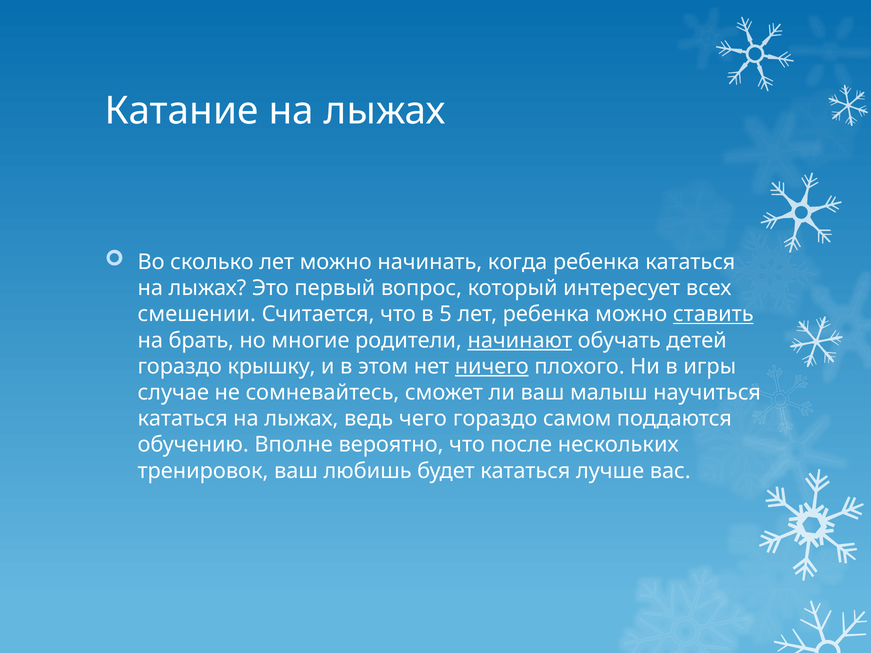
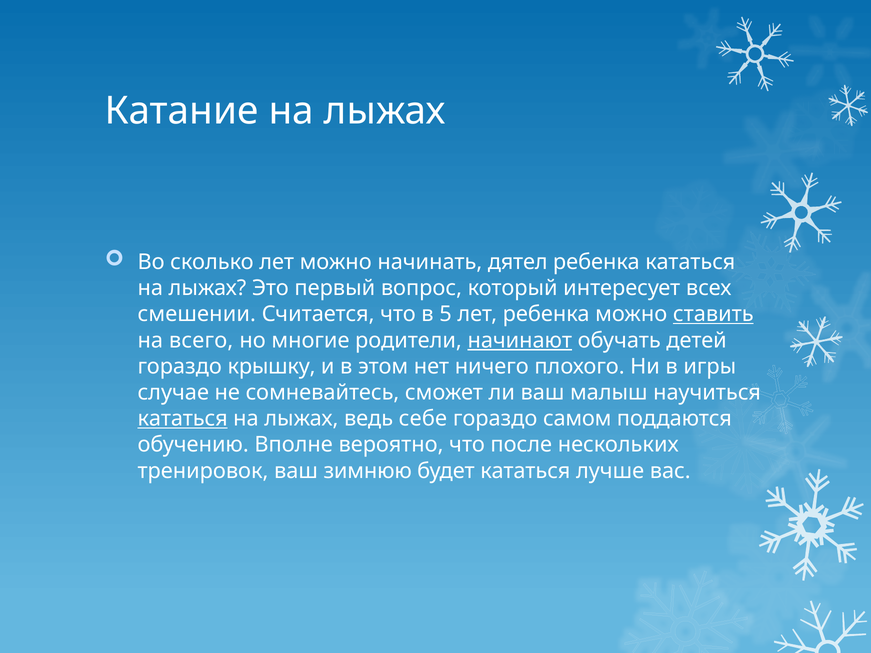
когда: когда -> дятел (518, 262)
брать: брать -> всего (201, 340)
ничего underline: present -> none (492, 367)
кататься underline: none -> present (183, 419)
чего: чего -> себе (423, 419)
любишь: любишь -> зимнюю (368, 471)
